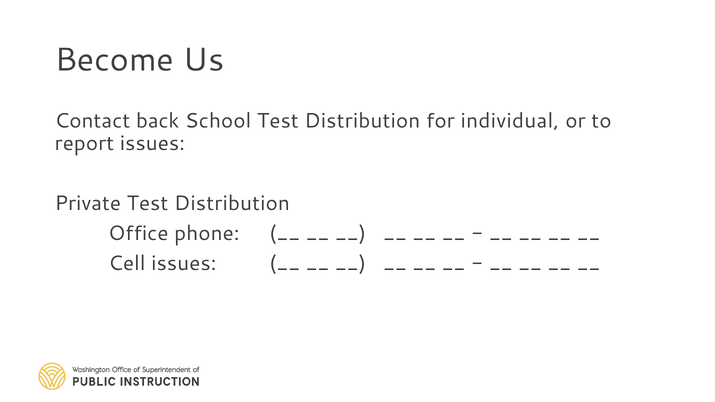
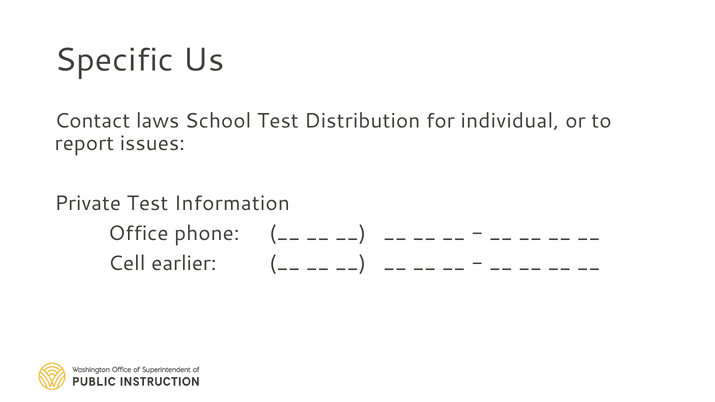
Become: Become -> Specific (114, 60)
back: back -> laws (158, 121)
Distribution: Distribution -> Information (232, 203)
Cell issues: issues -> earlier (184, 263)
